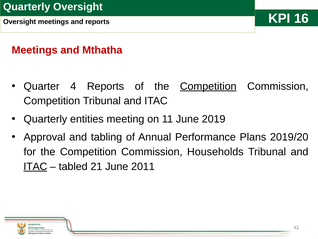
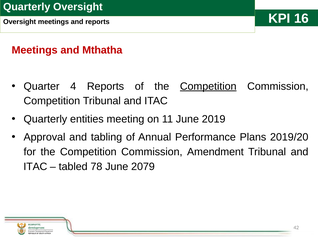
Households: Households -> Amendment (215, 152)
ITAC underline: present -> none (35, 166)
21: 21 -> 78 (96, 166)
2011: 2011 -> 2079 (143, 166)
